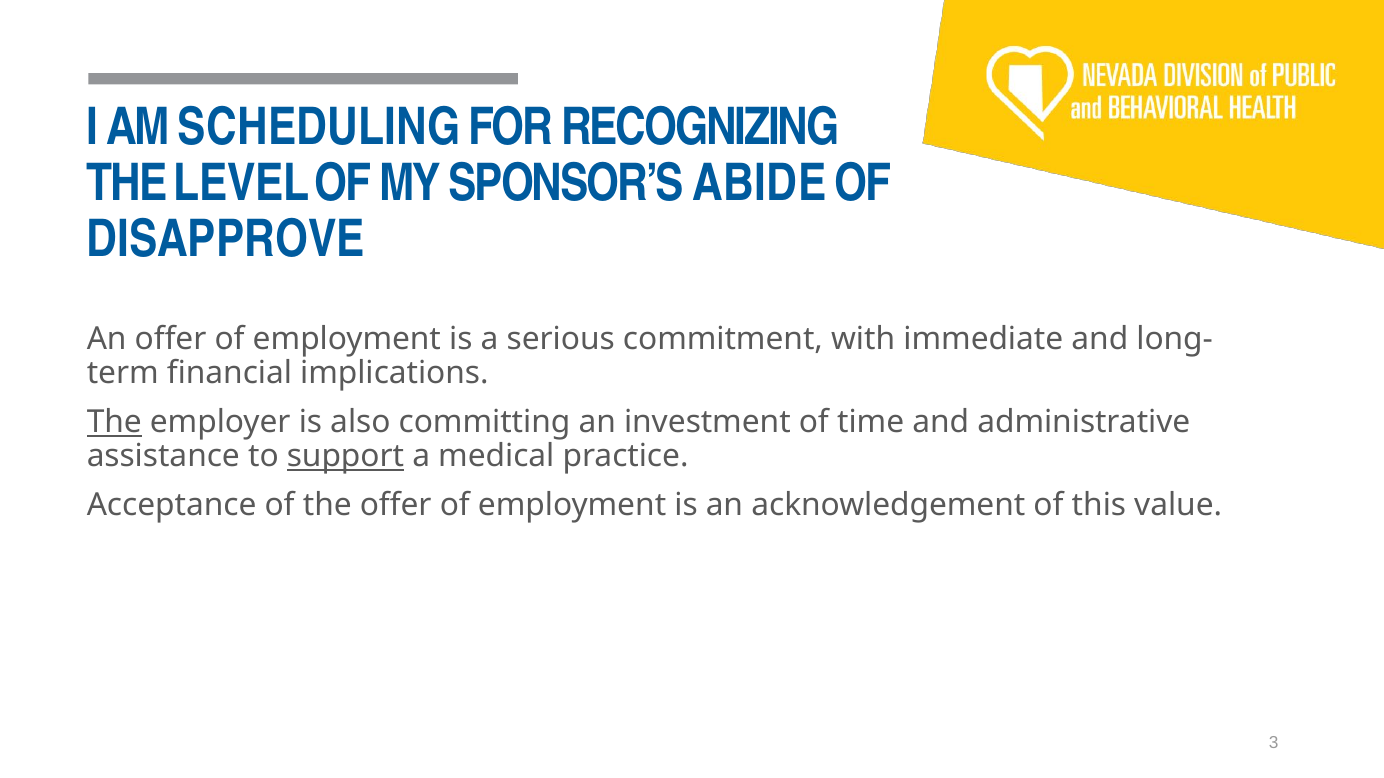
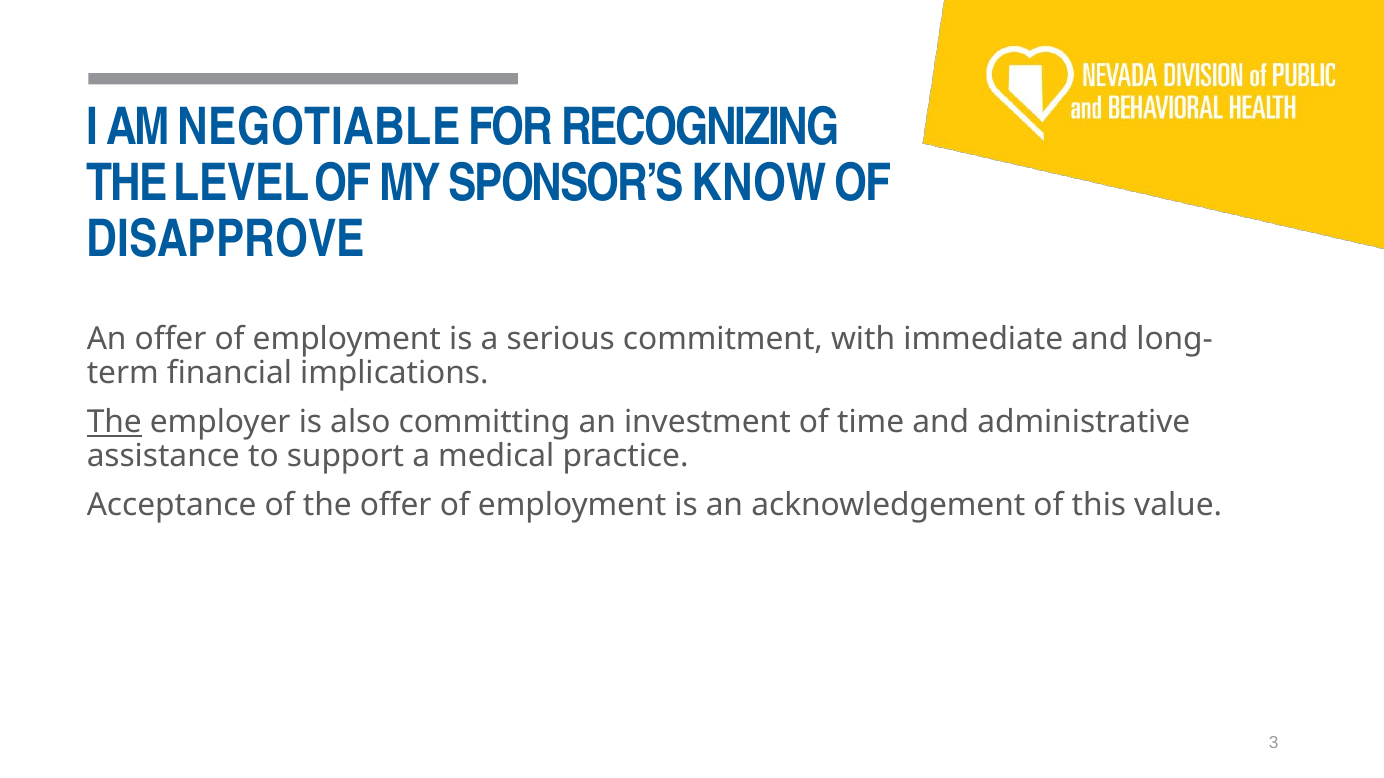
SCHEDULING: SCHEDULING -> NEGOTIABLE (319, 128)
ABIDE: ABIDE -> KNOW (760, 184)
support underline: present -> none (345, 457)
